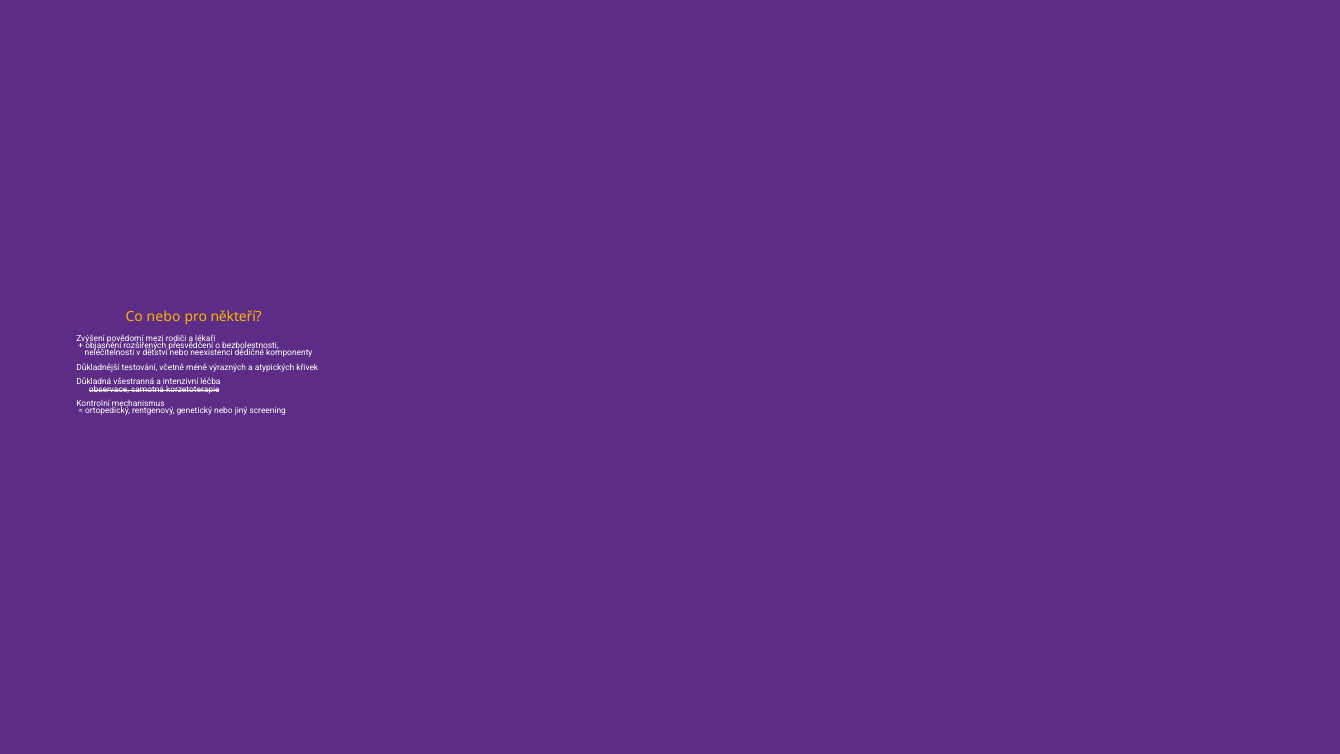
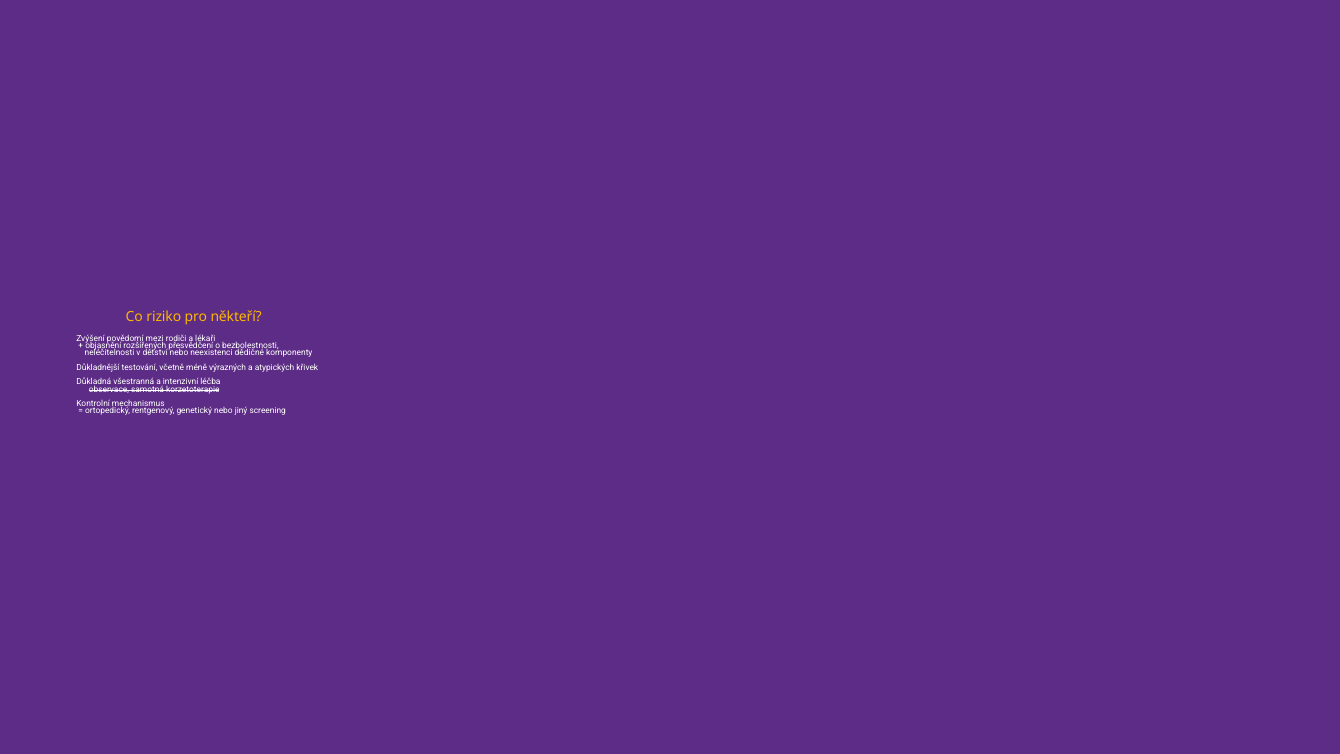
Co nebo: nebo -> riziko (164, 316)
